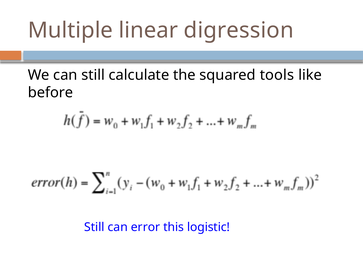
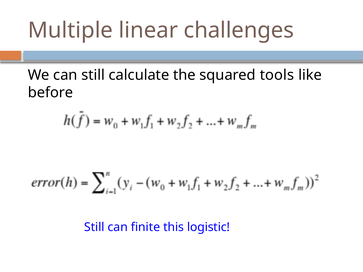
digression: digression -> challenges (239, 30)
error: error -> finite (145, 227)
